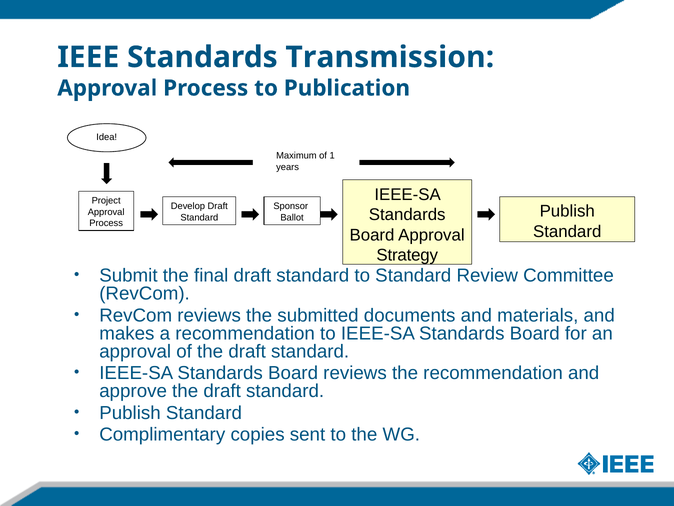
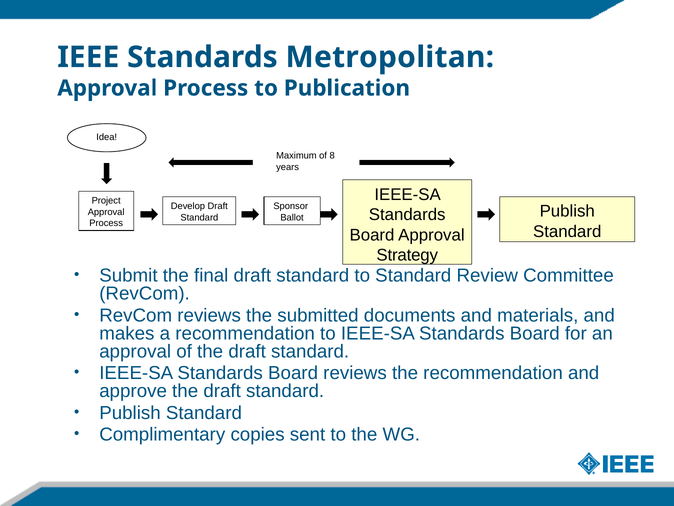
Transmission: Transmission -> Metropolitan (390, 57)
1: 1 -> 8 (332, 156)
